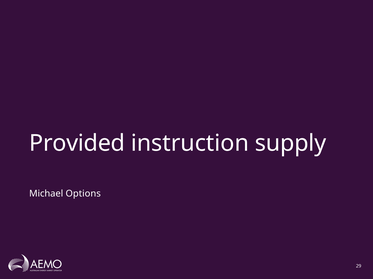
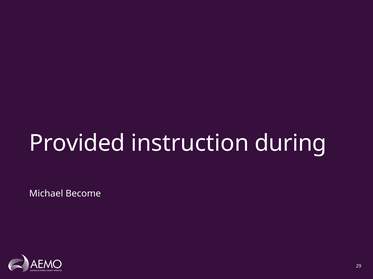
supply: supply -> during (291, 144)
Options: Options -> Become (83, 194)
